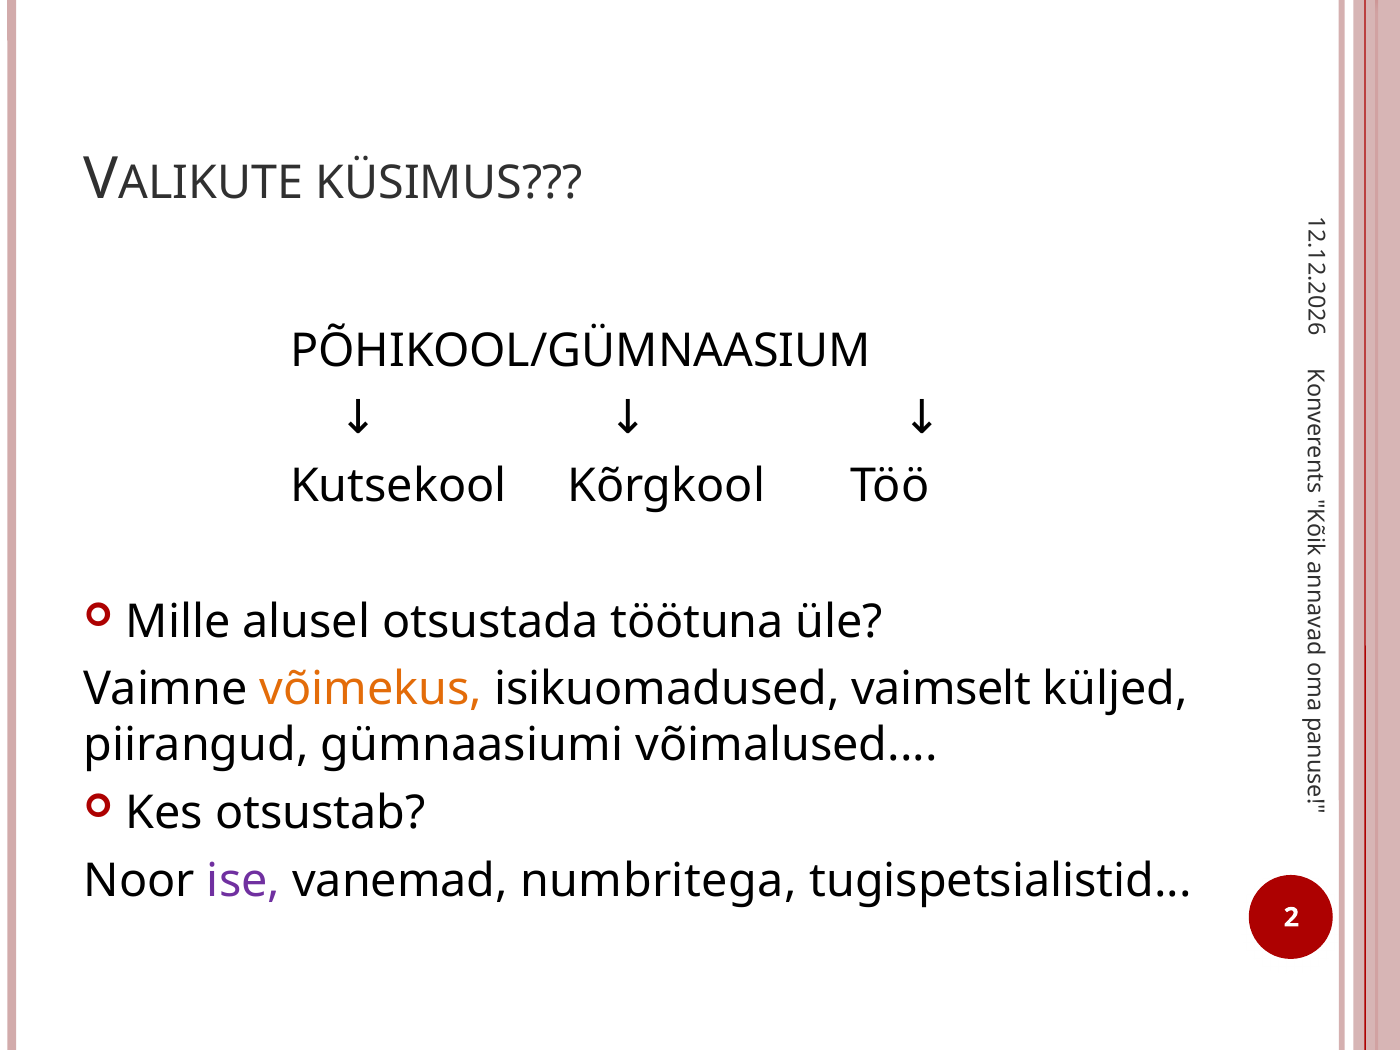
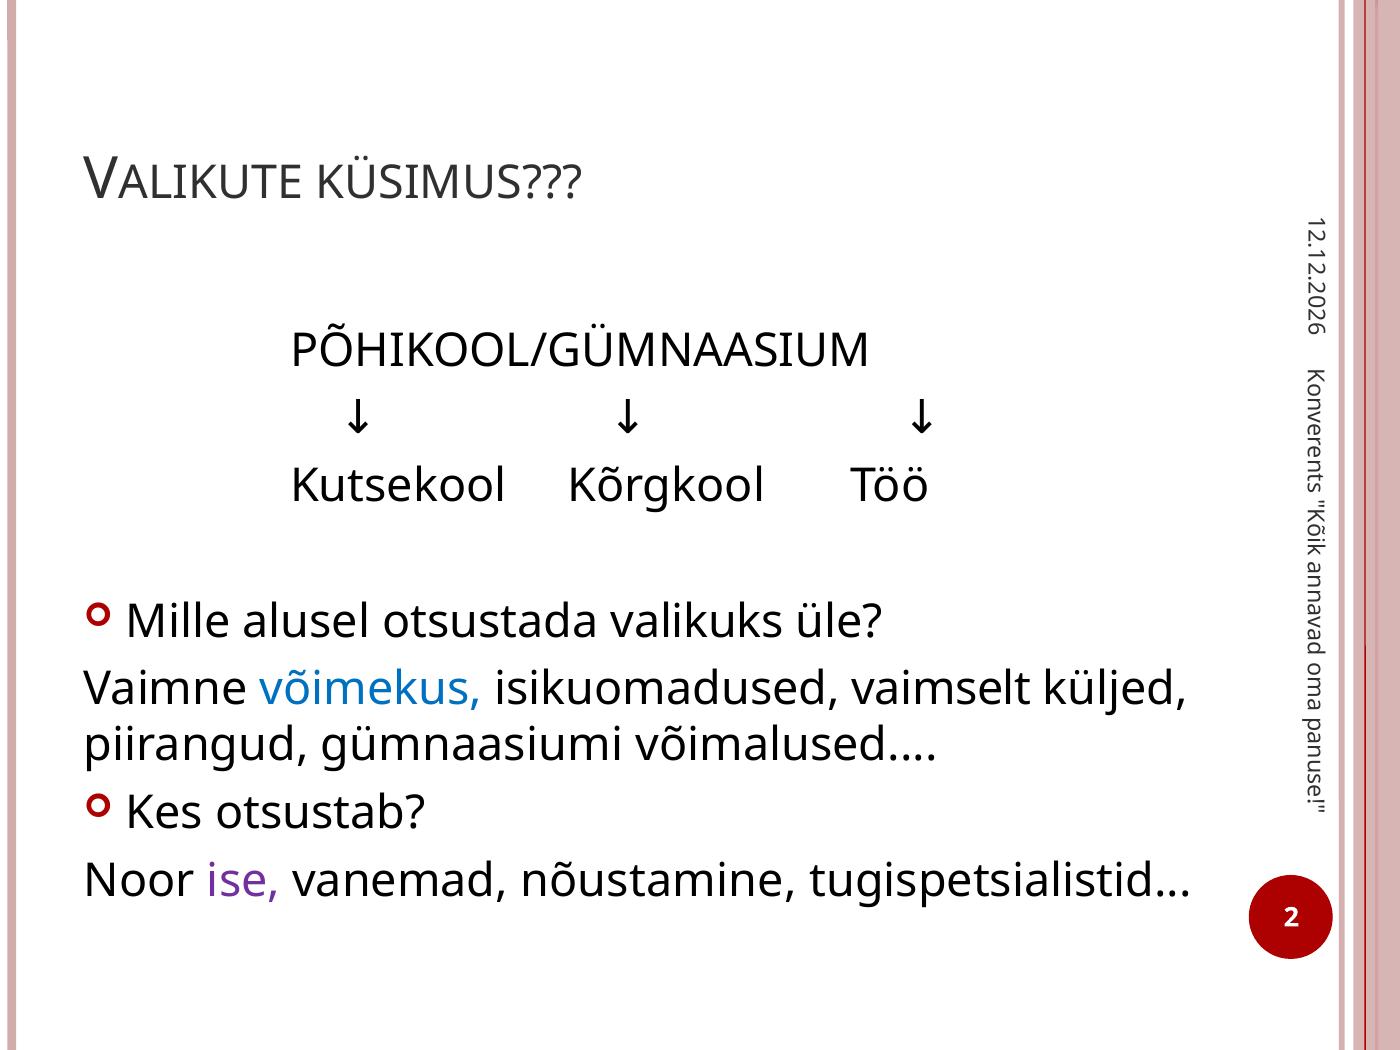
töötuna: töötuna -> valikuks (697, 622)
võimekus colour: orange -> blue (371, 689)
numbritega: numbritega -> nõustamine (659, 881)
